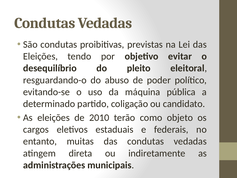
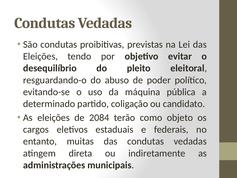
2010: 2010 -> 2084 (99, 117)
